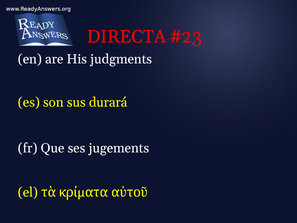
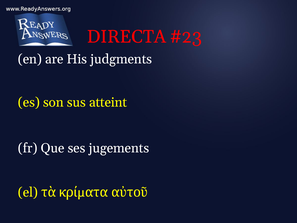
durará: durará -> atteint (108, 102)
